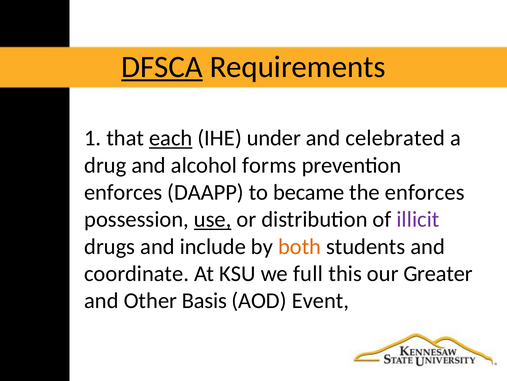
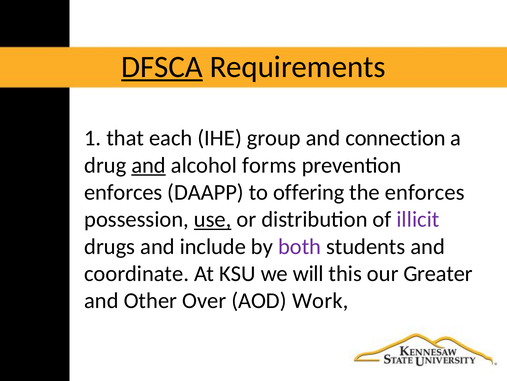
each underline: present -> none (171, 138)
under: under -> group (274, 138)
celebrated: celebrated -> connection (395, 138)
and underline: none -> present (149, 165)
became: became -> offering (309, 192)
both colour: orange -> purple (300, 246)
full: full -> will (308, 273)
Basis: Basis -> Over (204, 300)
Event: Event -> Work (320, 300)
